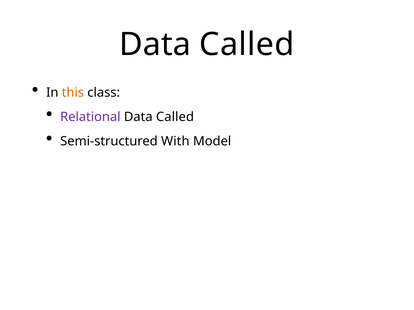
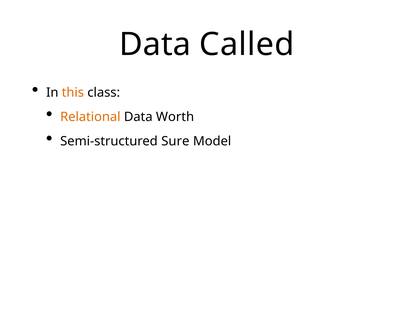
Relational colour: purple -> orange (90, 117)
Called: Called -> Worth (175, 117)
With: With -> Sure (175, 142)
